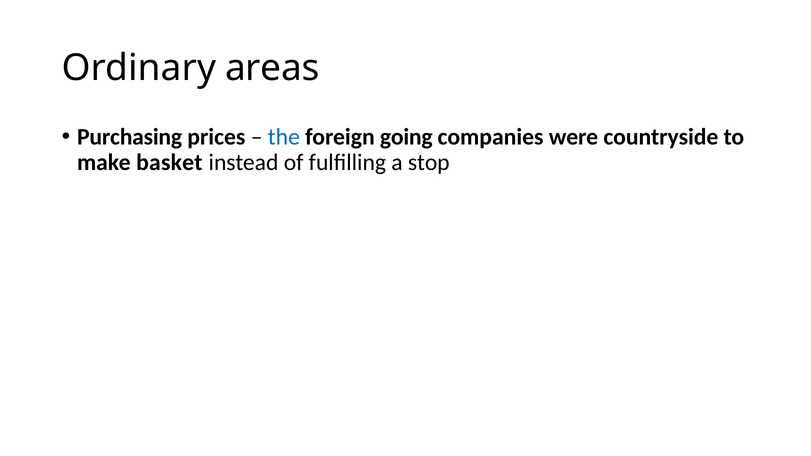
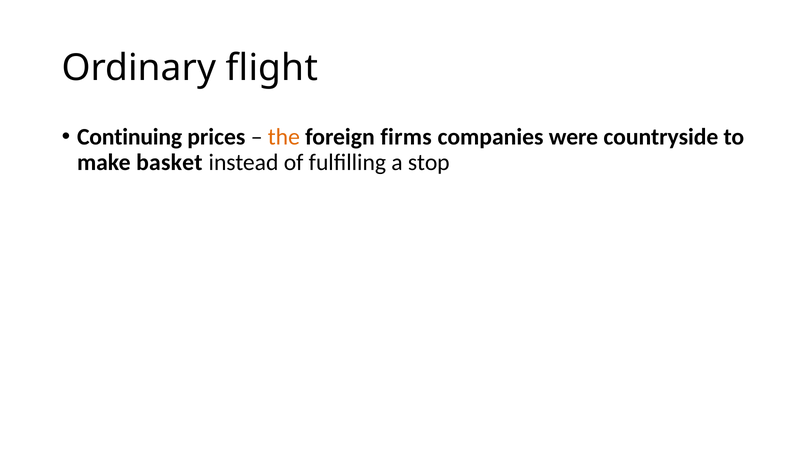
areas: areas -> flight (272, 68)
Purchasing: Purchasing -> Continuing (130, 137)
the colour: blue -> orange (284, 137)
going: going -> firms (406, 137)
